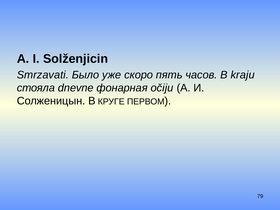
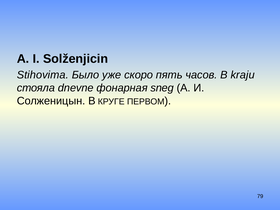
Smrzavati: Smrzavati -> Stihovima (43, 75)
očiju: očiju -> sneg (162, 88)
